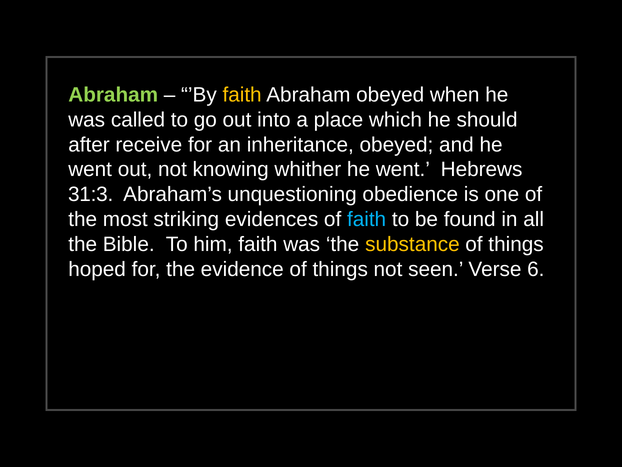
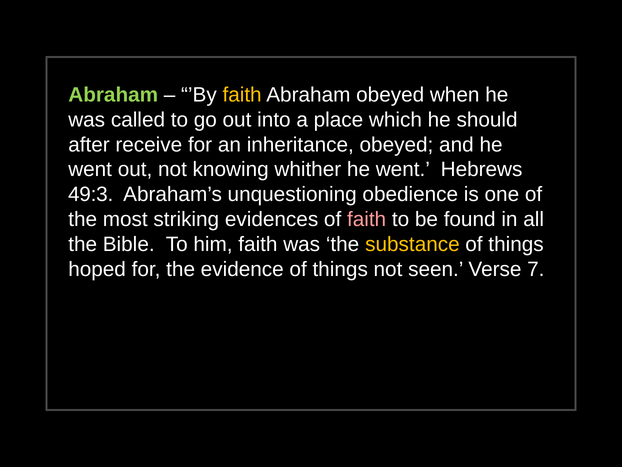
31:3: 31:3 -> 49:3 (91, 194)
faith colour: light blue -> pink (367, 219)
6: 6 -> 7 (536, 269)
